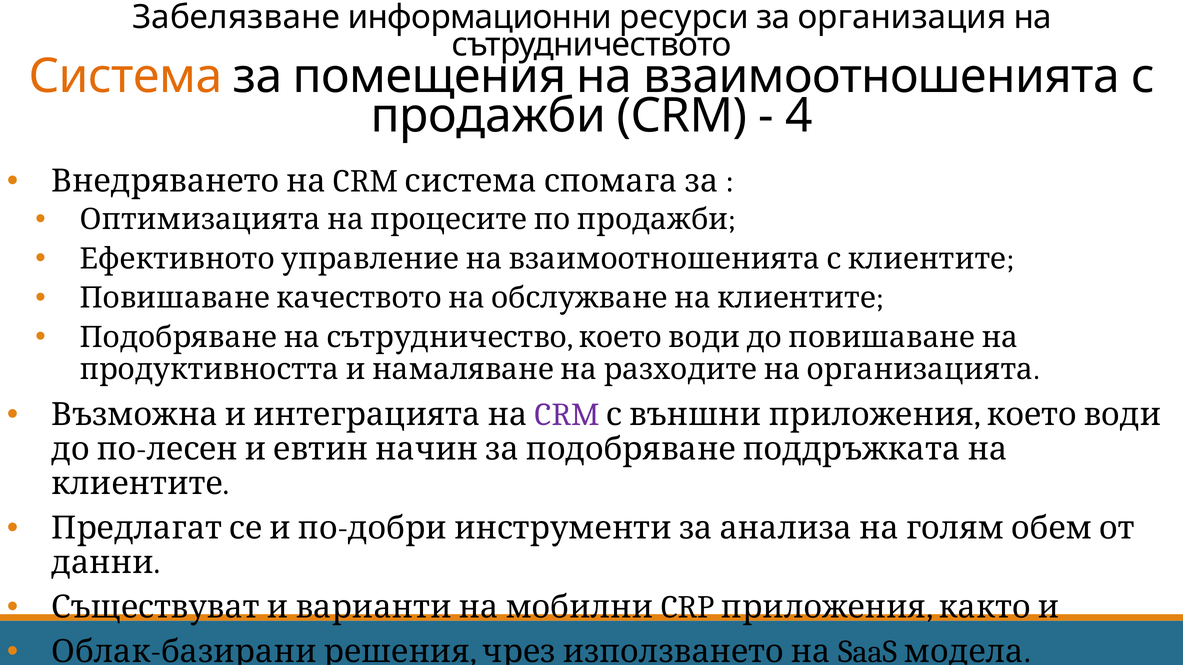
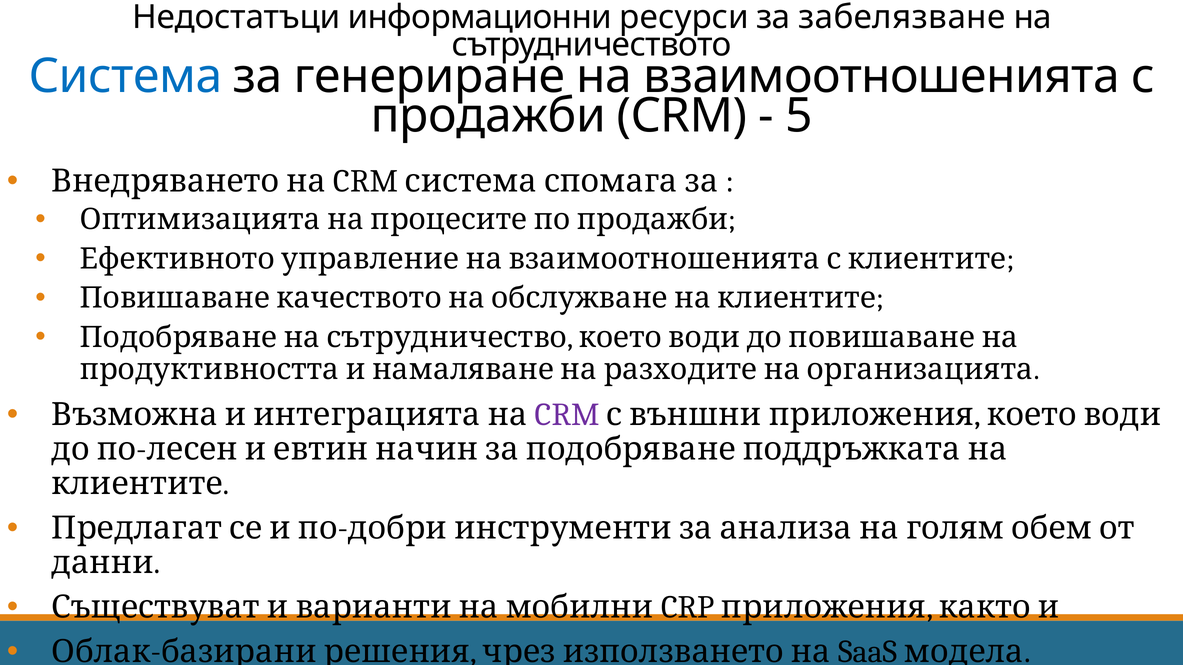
Забелязване: Забелязване -> Недостатъци (236, 18)
организация: организация -> забелязване (902, 18)
Система colour: orange -> blue (126, 77)
помещения: помещения -> генериране (429, 77)
4: 4 -> 5 (799, 116)
